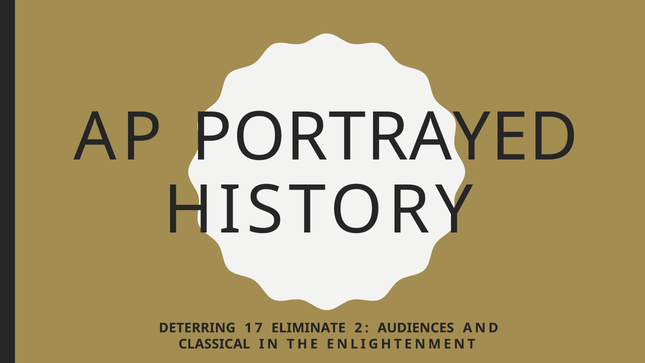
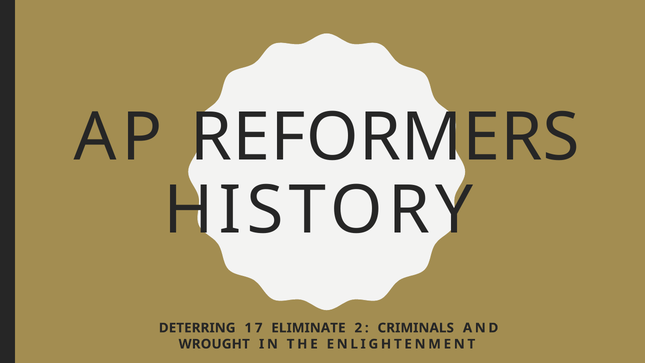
PORTRAYED: PORTRAYED -> REFORMERS (385, 138)
AUDIENCES: AUDIENCES -> CRIMINALS (416, 328)
CLASSICAL: CLASSICAL -> WROUGHT (214, 344)
